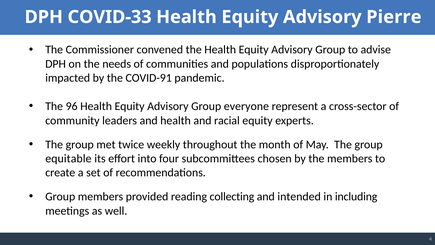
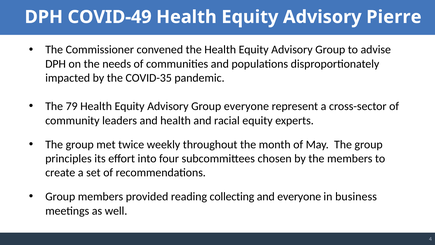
COVID-33: COVID-33 -> COVID-49 (110, 17)
COVID-91: COVID-91 -> COVID-35 (149, 78)
96: 96 -> 79 (72, 106)
equitable: equitable -> principles (68, 158)
and intended: intended -> everyone (299, 196)
including: including -> business (356, 196)
